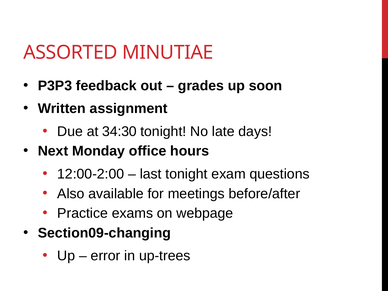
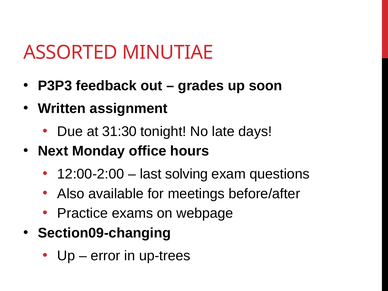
34:30: 34:30 -> 31:30 (119, 131)
last tonight: tonight -> solving (187, 174)
